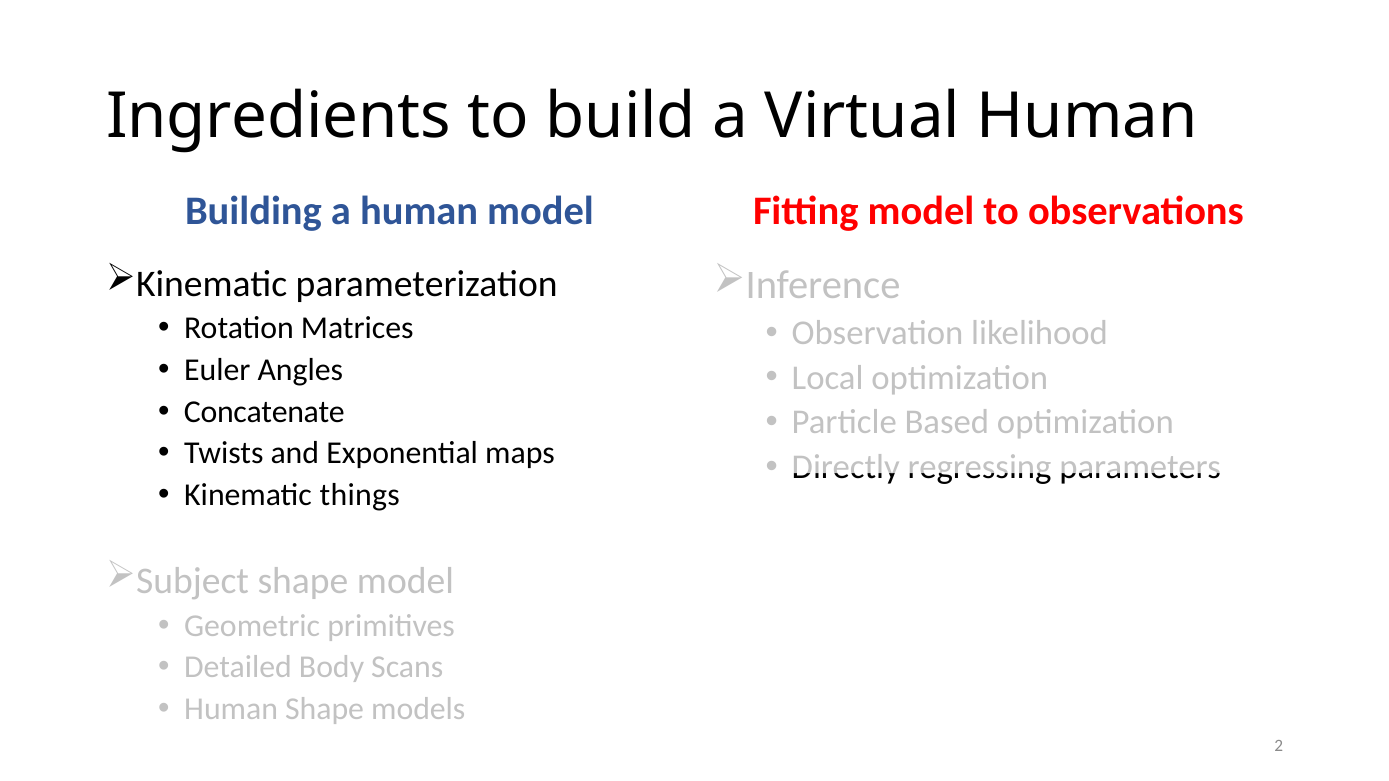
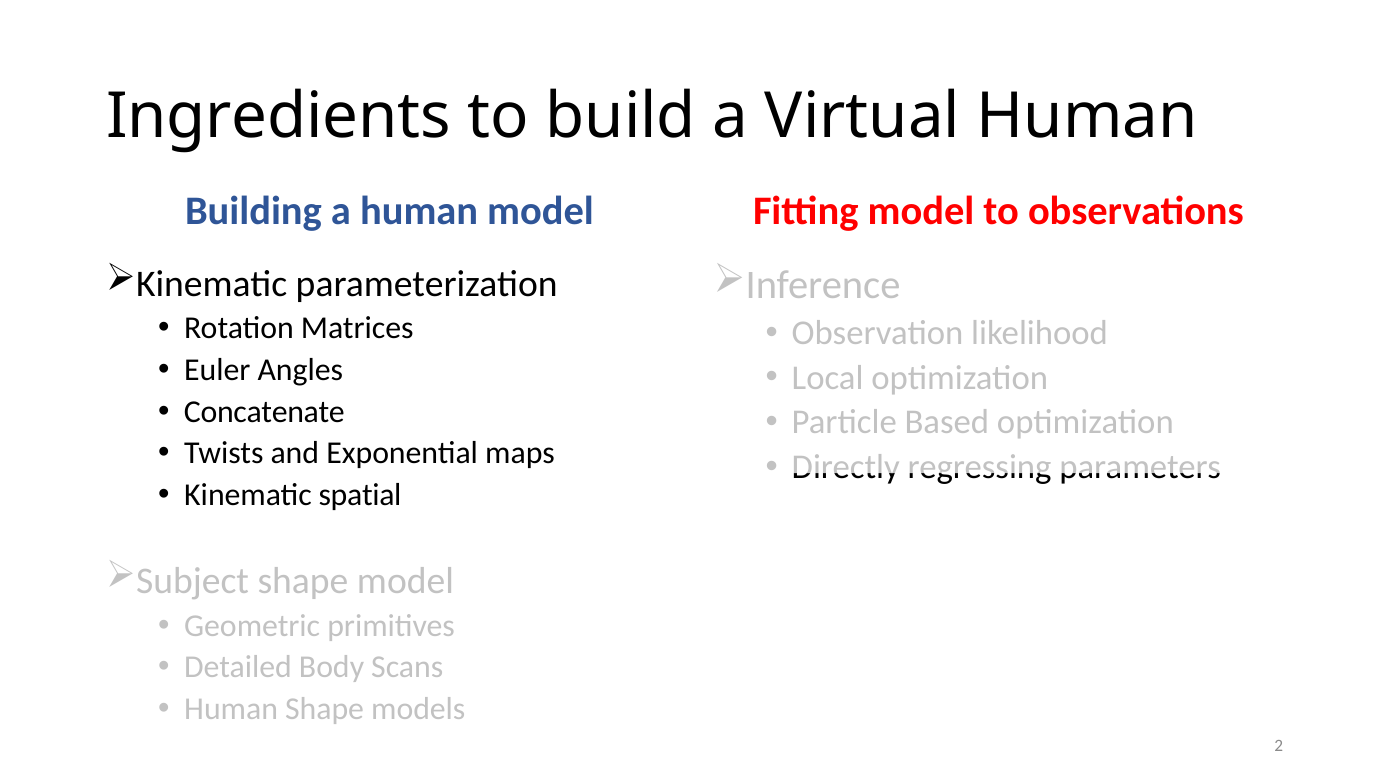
things: things -> spatial (360, 495)
